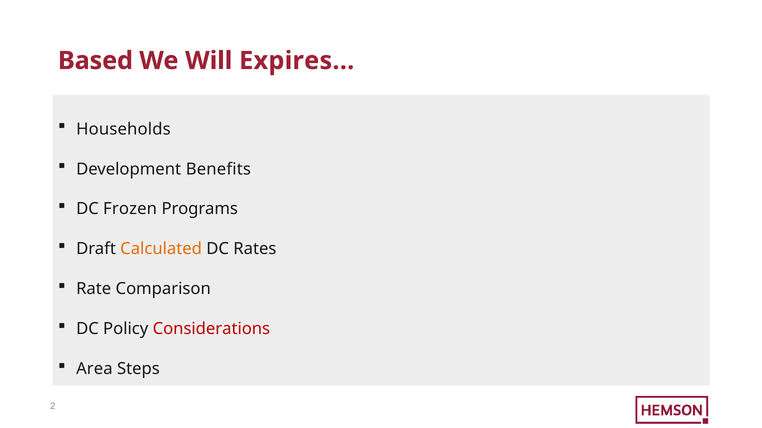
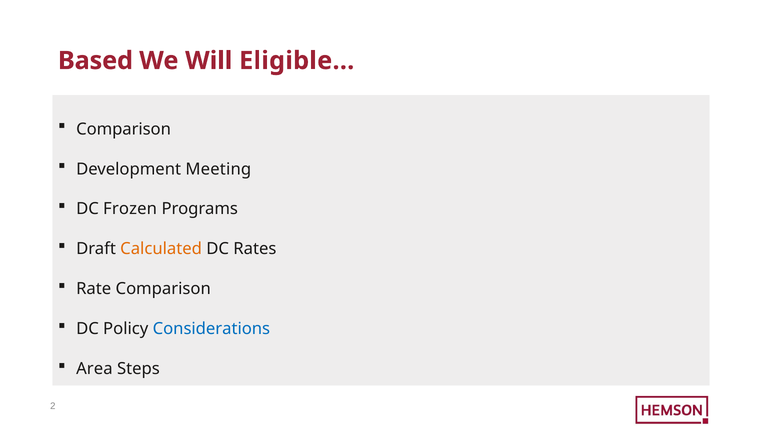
Expires: Expires -> Eligible (297, 61)
Households: Households -> Comparison (124, 129)
Benefits: Benefits -> Meeting (218, 169)
Considerations colour: red -> blue (211, 329)
